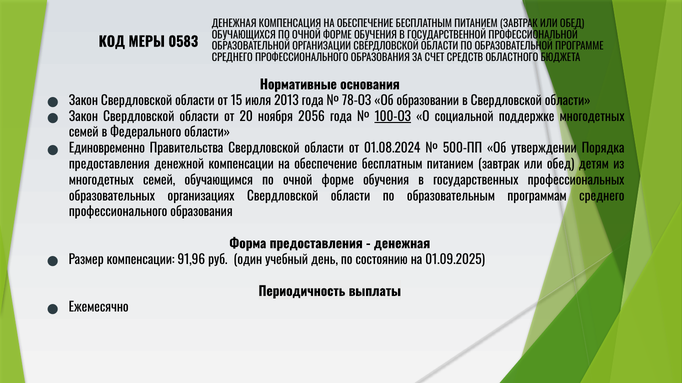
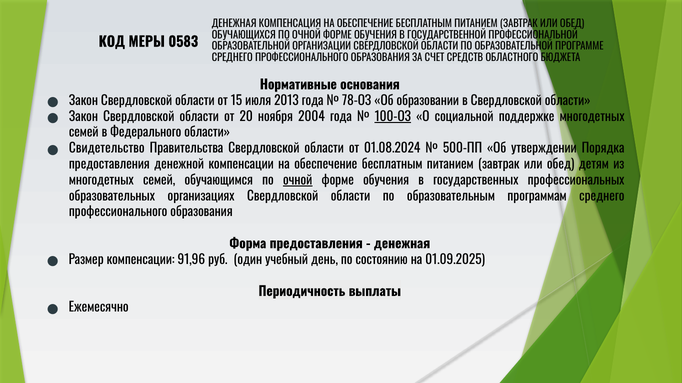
2056: 2056 -> 2004 (311, 117)
Единовременно: Единовременно -> Свидетельство (107, 149)
очной underline: none -> present (298, 181)
